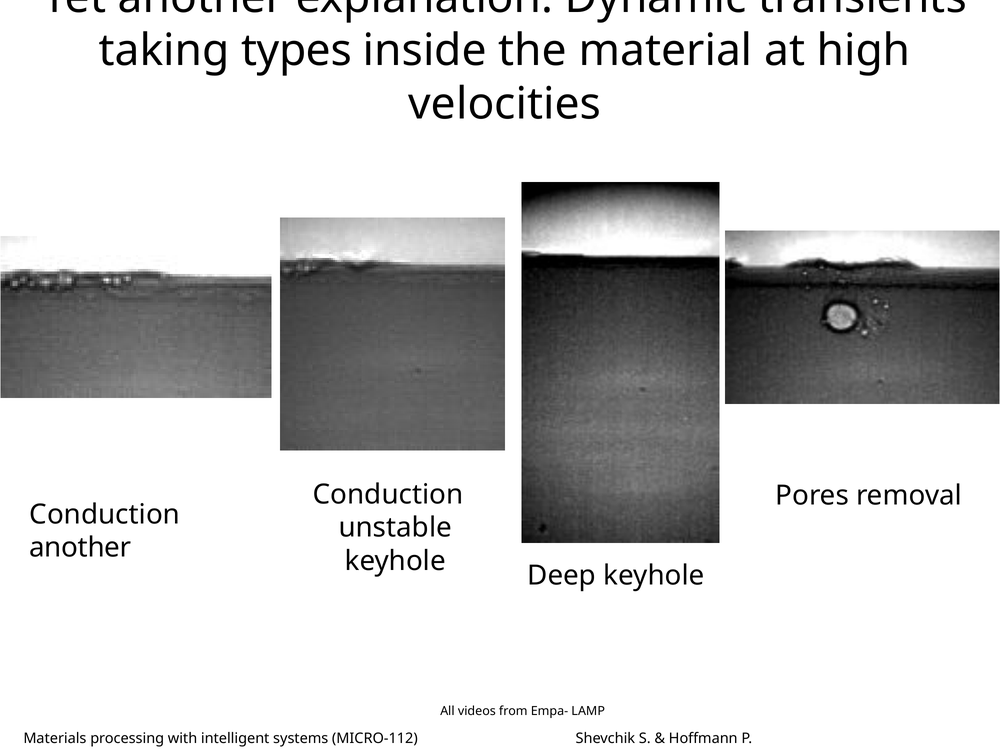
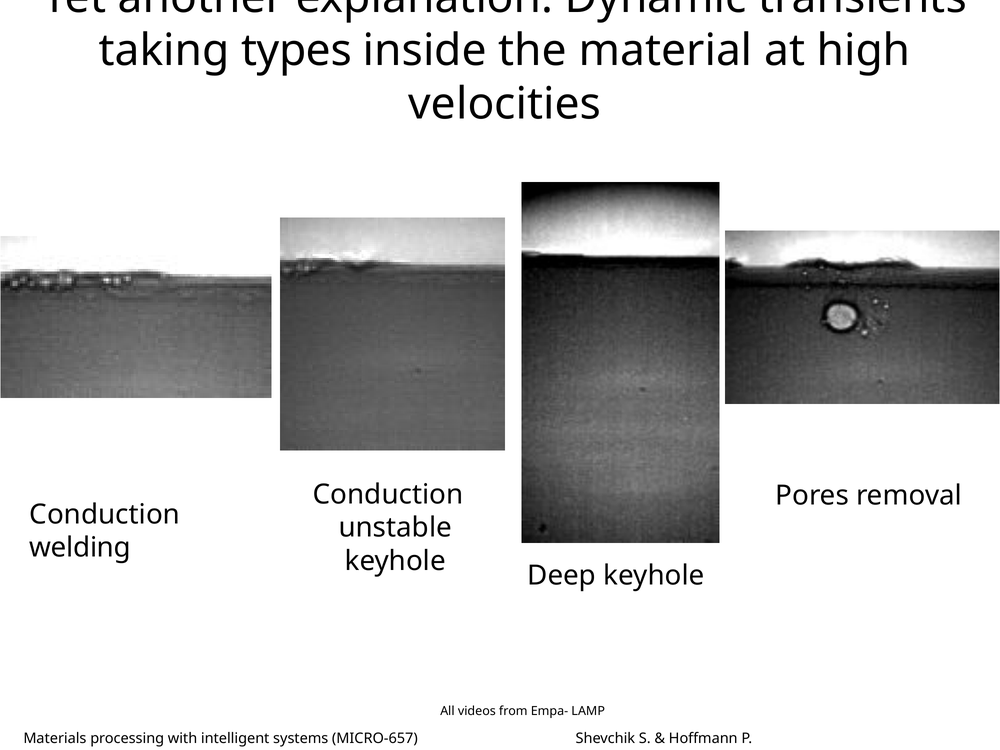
another: another -> welding (80, 548)
MICRO-112: MICRO-112 -> MICRO-657 (375, 738)
